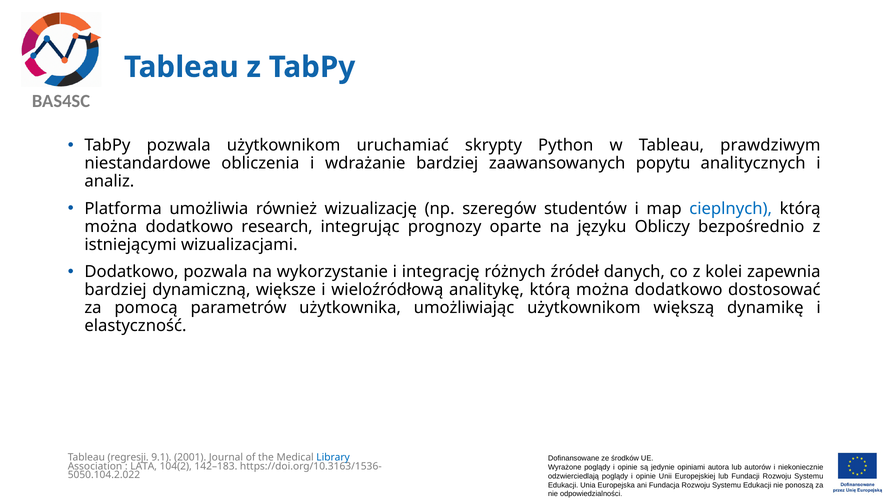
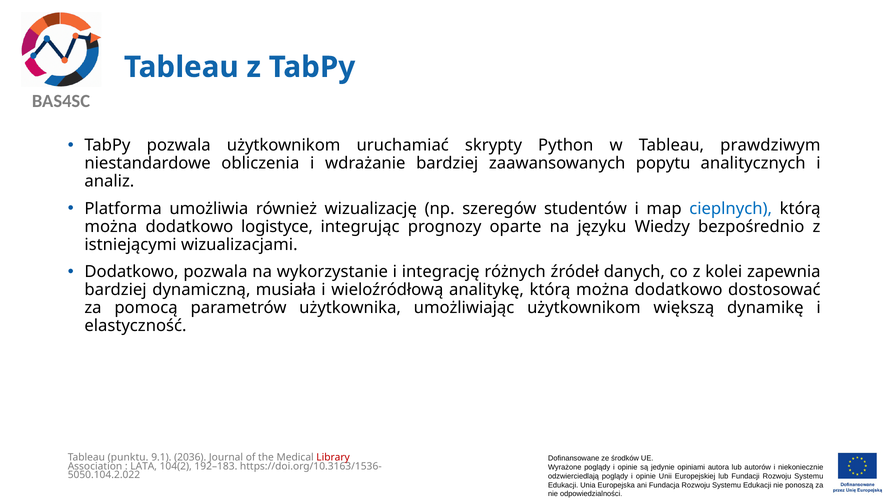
research: research -> logistyce (277, 227)
Obliczy: Obliczy -> Wiedzy (662, 227)
większe: większe -> musiała (286, 290)
regresji: regresji -> punktu (128, 457)
2001: 2001 -> 2036 (190, 457)
Library colour: blue -> red (333, 457)
142–183: 142–183 -> 192–183 (216, 466)
